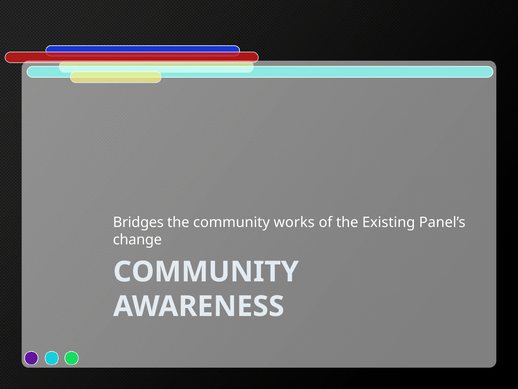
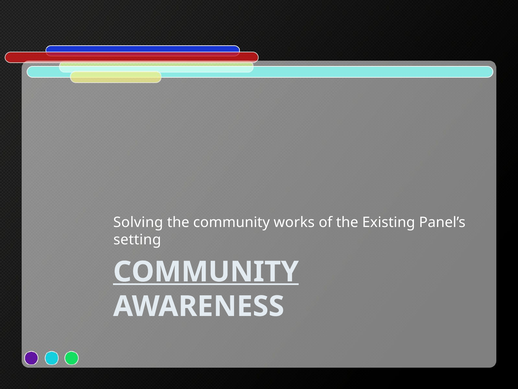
Bridges: Bridges -> Solving (138, 222)
change: change -> setting (137, 239)
COMMUNITY underline: none -> present (206, 272)
